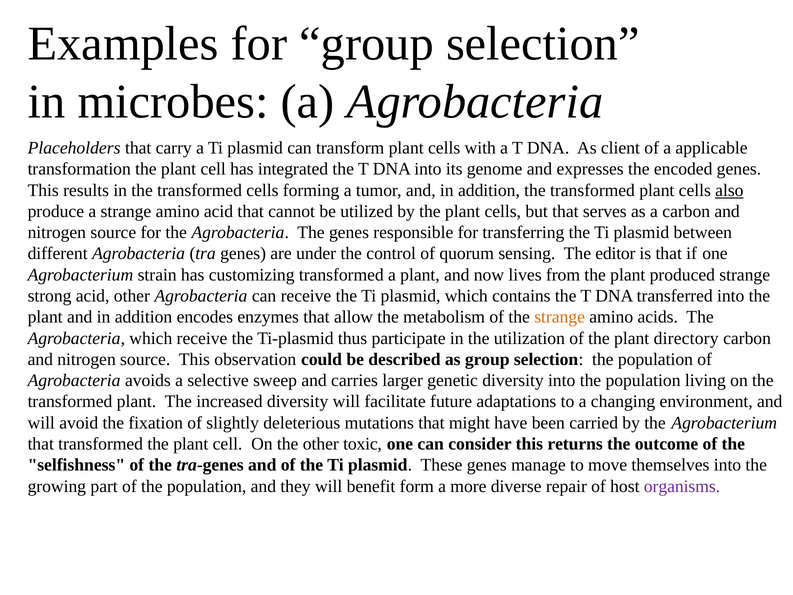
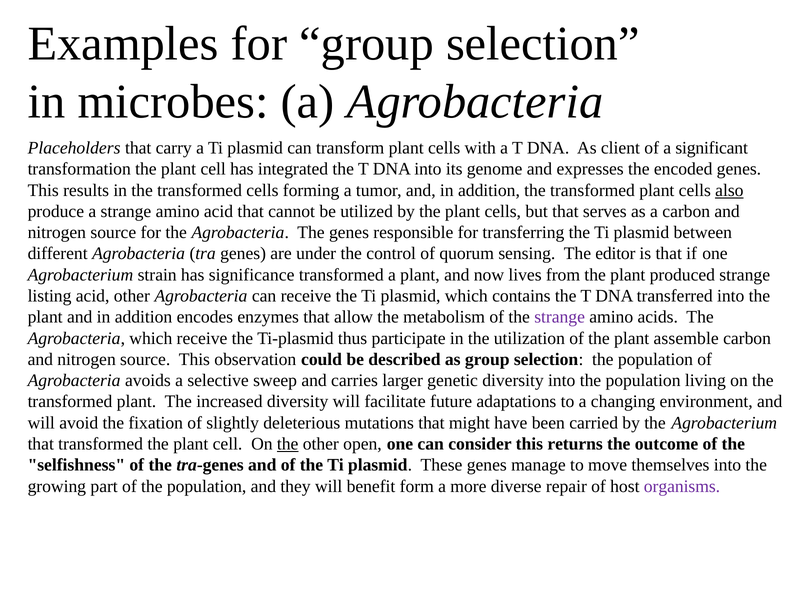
applicable: applicable -> significant (712, 148)
customizing: customizing -> significance (252, 275)
strong: strong -> listing (50, 296)
strange colour: orange -> purple (560, 317)
directory: directory -> assemble (686, 338)
the underline: none -> present (288, 444)
toxic: toxic -> open (362, 444)
